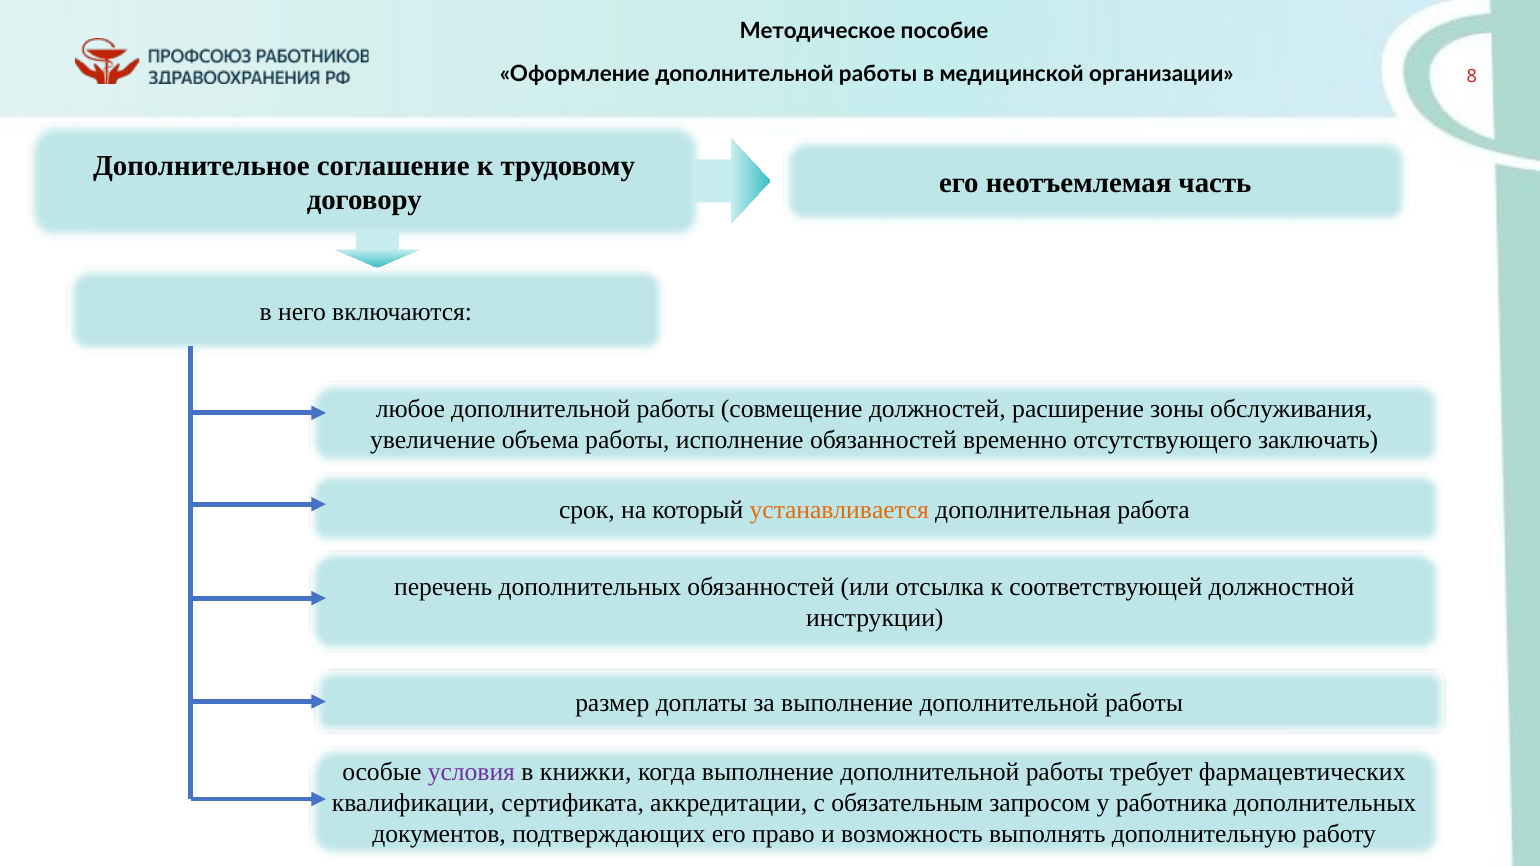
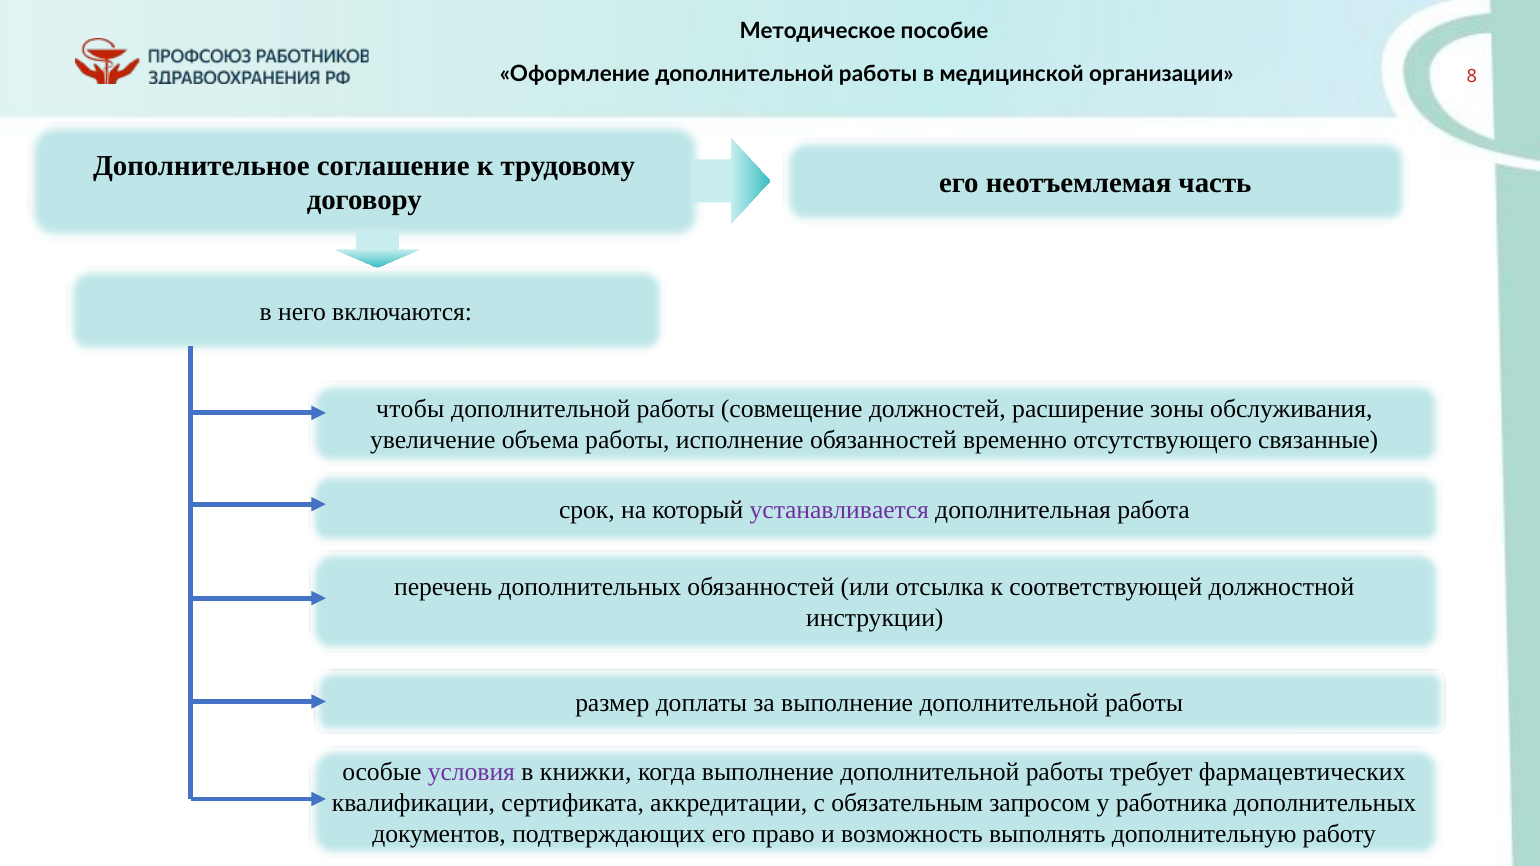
любое: любое -> чтобы (410, 409)
заключать: заключать -> связанные (1318, 440)
устанавливается colour: orange -> purple (839, 510)
